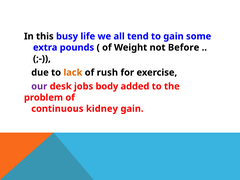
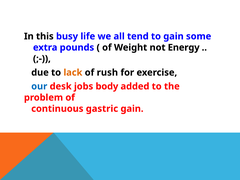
Before: Before -> Energy (184, 47)
our colour: purple -> blue (39, 86)
kidney: kidney -> gastric (102, 109)
